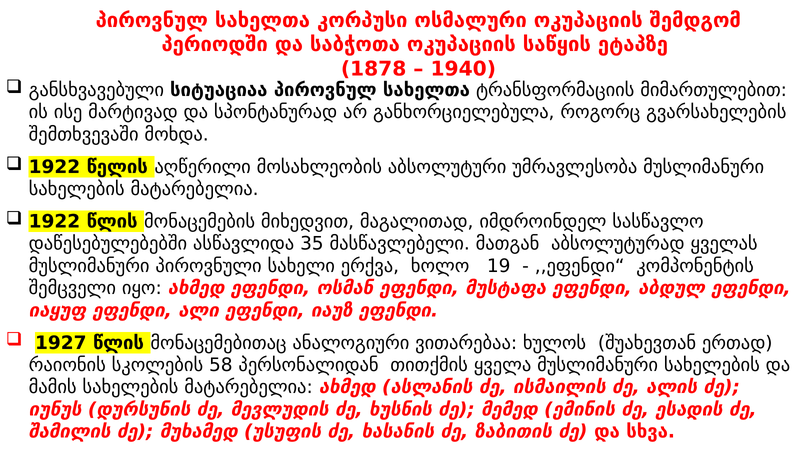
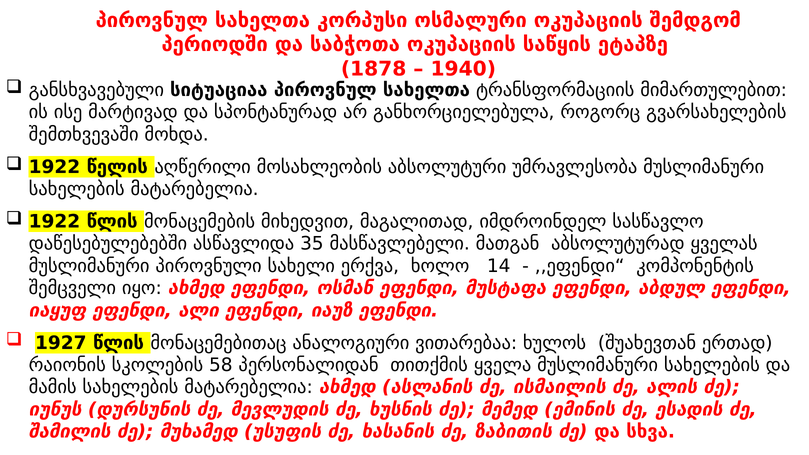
19: 19 -> 14 (499, 266)
